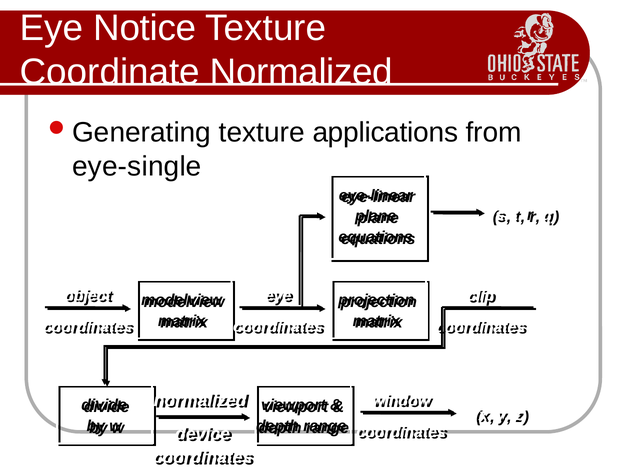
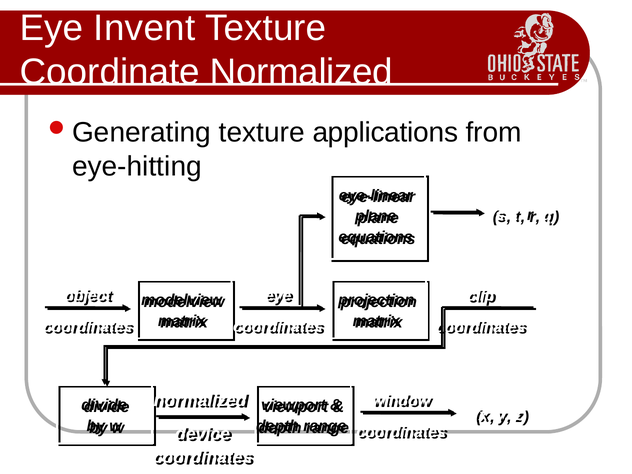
Notice: Notice -> Invent (144, 28)
eye-single: eye-single -> eye-hitting (137, 166)
